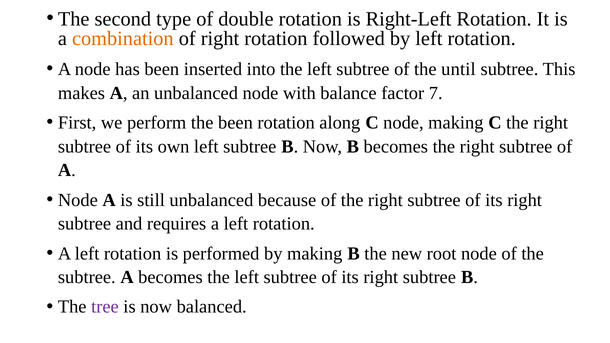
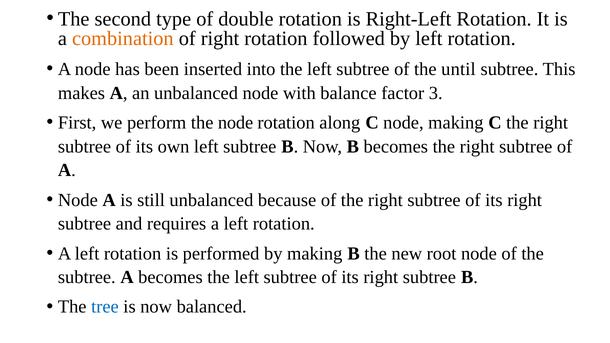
7: 7 -> 3 (436, 93)
the been: been -> node (236, 123)
tree colour: purple -> blue (105, 307)
